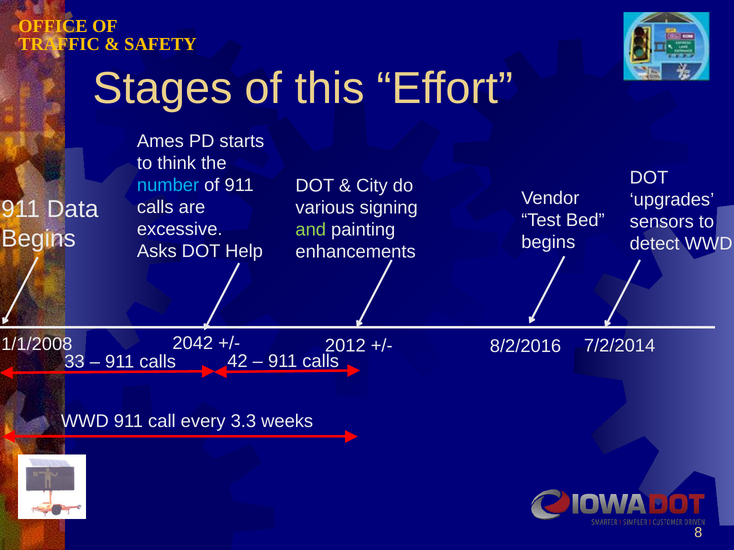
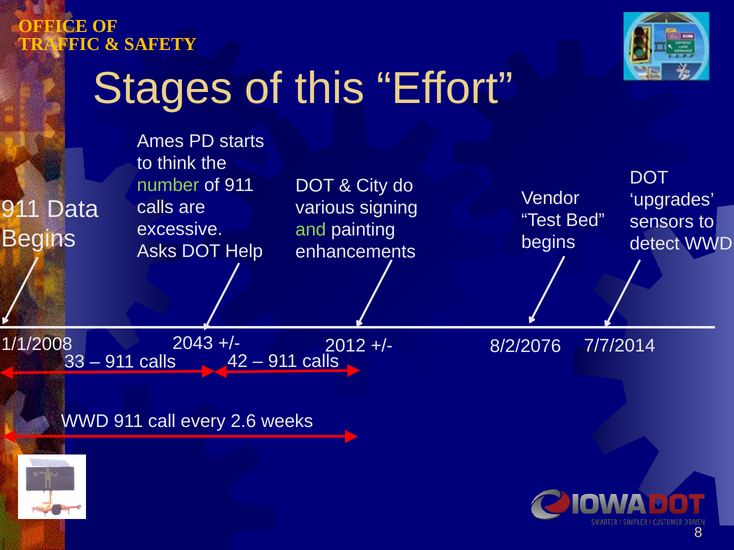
number colour: light blue -> light green (168, 185)
2042: 2042 -> 2043 (193, 343)
7/2/2014: 7/2/2014 -> 7/7/2014 (620, 346)
8/2/2016: 8/2/2016 -> 8/2/2076 (526, 347)
3.3: 3.3 -> 2.6 (243, 421)
